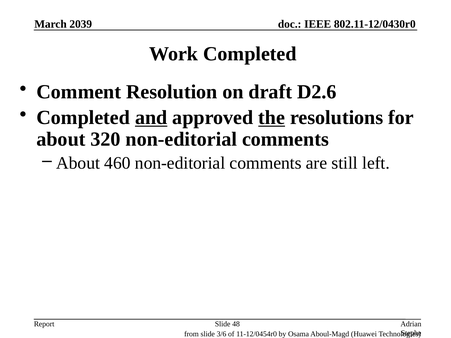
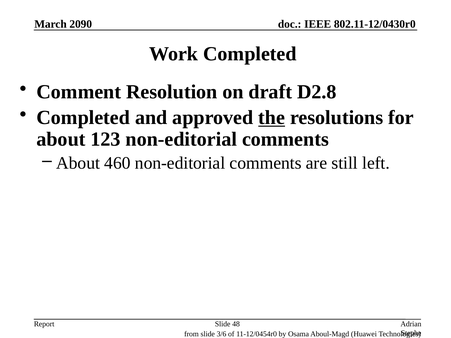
2039: 2039 -> 2090 (81, 24)
D2.6: D2.6 -> D2.8 (317, 92)
and underline: present -> none (151, 118)
320: 320 -> 123 (106, 139)
